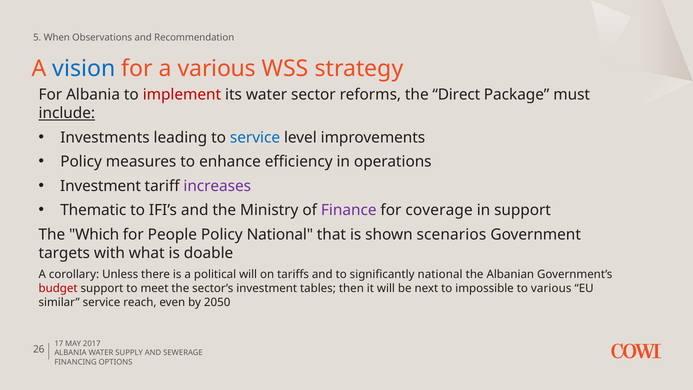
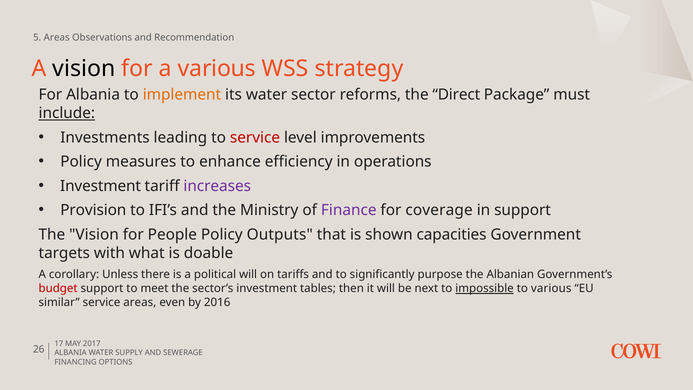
5 When: When -> Areas (57, 37)
vision colour: blue -> black (84, 69)
implement colour: red -> orange (182, 95)
service colour: blue -> red (255, 137)
Thematic: Thematic -> Provision (93, 210)
The Which: Which -> Vision (94, 234)
Policy National: National -> Outputs (280, 234)
scenarios: scenarios -> capacities (452, 234)
significantly national: national -> purpose (440, 275)
impossible underline: none -> present (485, 288)
service reach: reach -> areas (140, 302)
2050: 2050 -> 2016 (217, 302)
